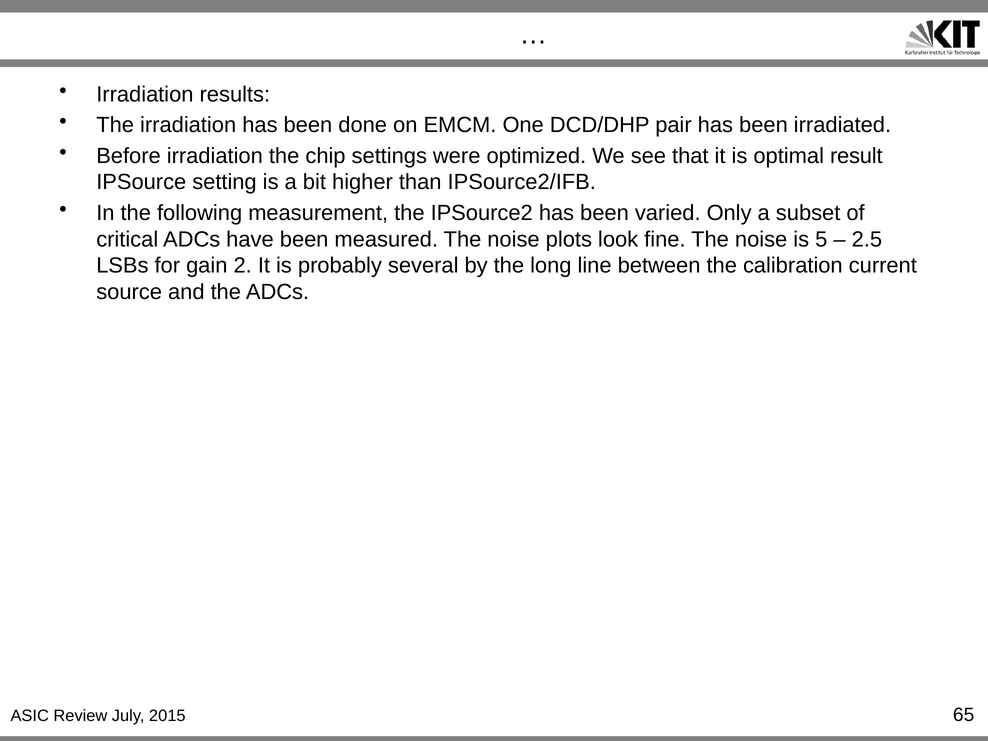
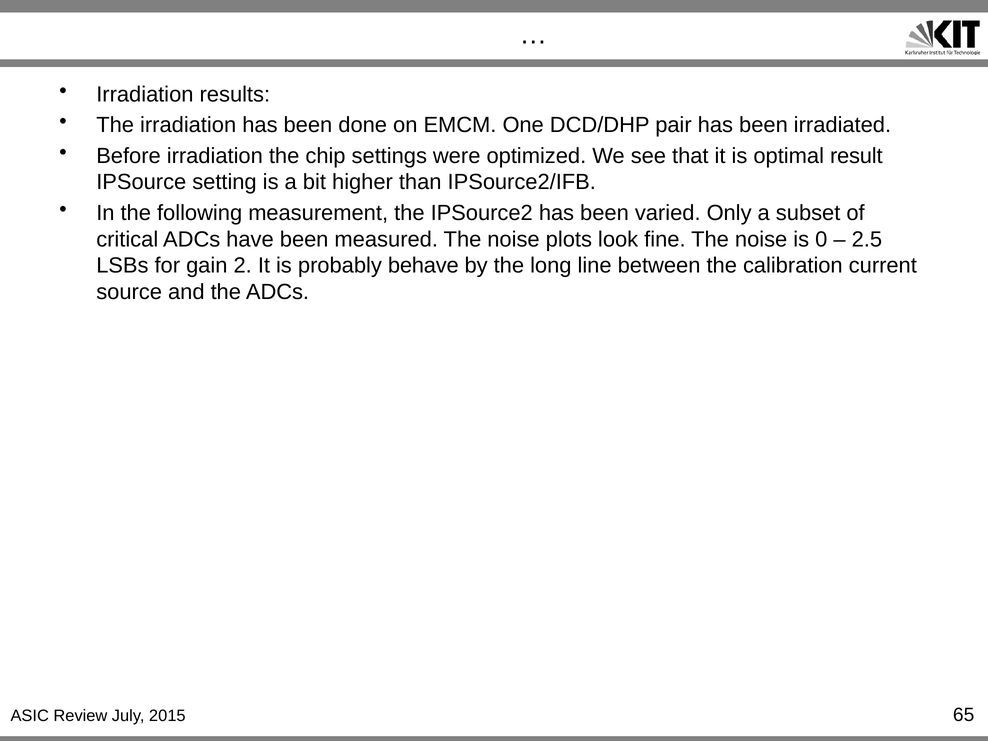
5: 5 -> 0 (821, 239)
several: several -> behave (423, 266)
